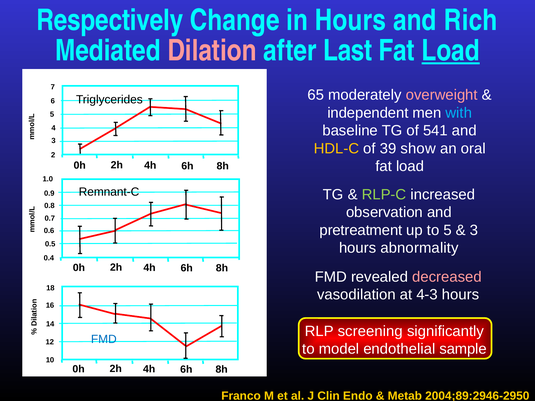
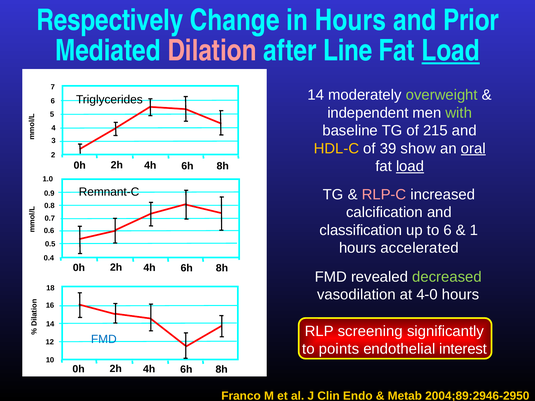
Rich: Rich -> Prior (471, 20)
Last: Last -> Line (348, 51)
Triglycerides 65: 65 -> 14 (316, 95)
overweight colour: pink -> light green (442, 95)
with colour: light blue -> light green (459, 113)
541: 541 -> 215 (435, 131)
oral underline: none -> present (473, 149)
load underline: none -> present (410, 166)
RLP-C colour: light green -> pink (384, 195)
observation: observation -> calcification (384, 212)
pretreatment: pretreatment -> classification (361, 230)
to 5: 5 -> 6 (448, 230)
3: 3 -> 1 (474, 230)
abnormality: abnormality -> accelerated (420, 248)
decreased colour: pink -> light green (447, 277)
4-3: 4-3 -> 4-0 (427, 295)
model: model -> points (339, 349)
sample: sample -> interest (463, 349)
